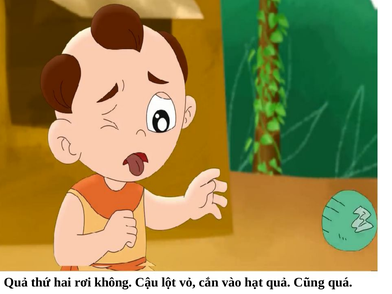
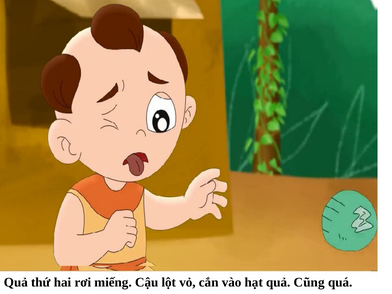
không: không -> miếng (113, 282)
